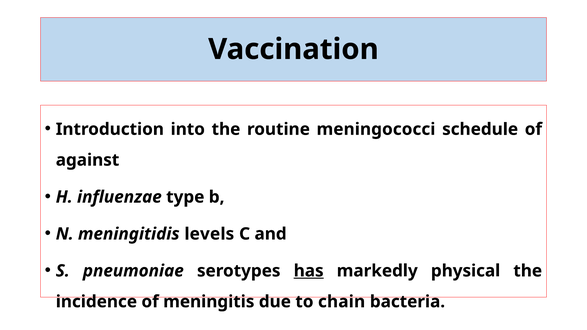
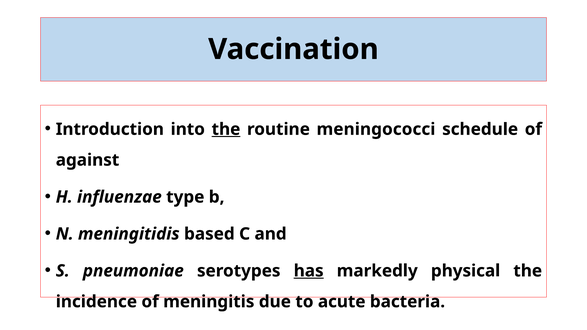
the underline: none -> present (226, 129)
levels: levels -> based (209, 234)
chain: chain -> acute (342, 302)
